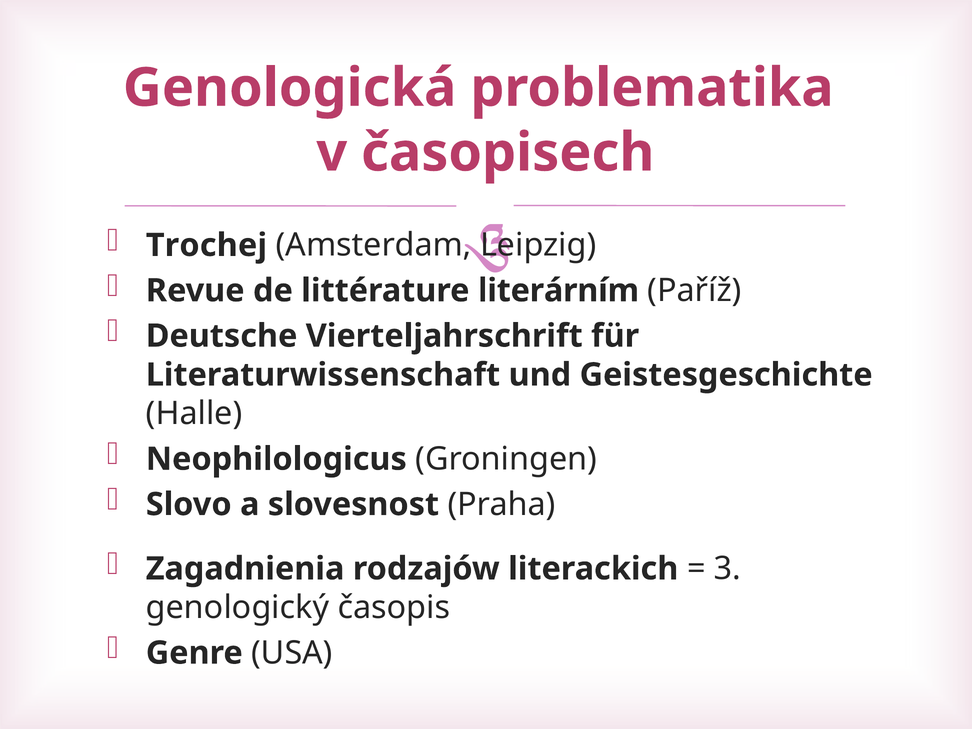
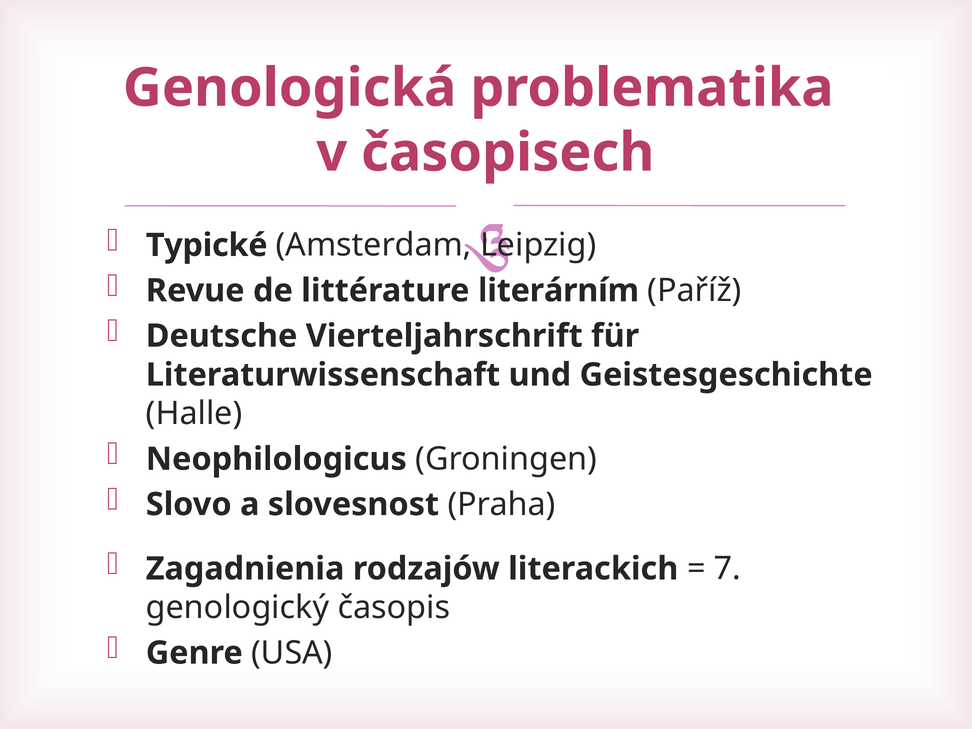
Trochej: Trochej -> Typické (207, 245)
3: 3 -> 7 (728, 569)
